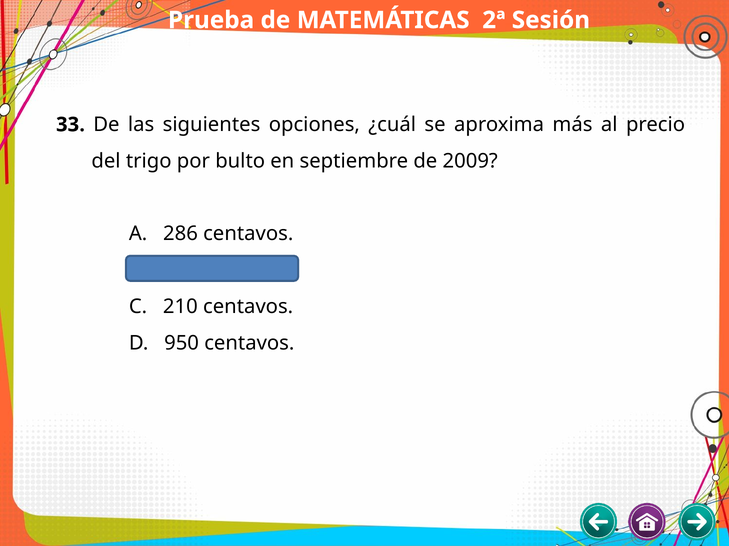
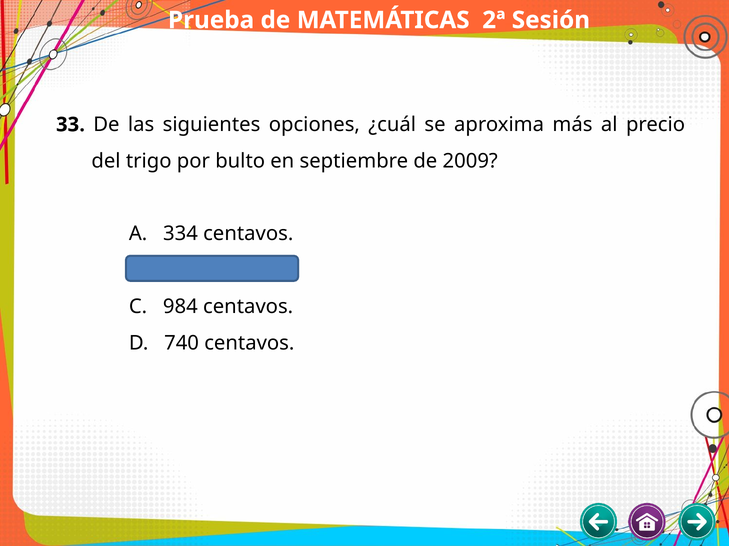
286: 286 -> 334 (180, 234)
210: 210 -> 984 (180, 307)
950: 950 -> 740 (182, 343)
